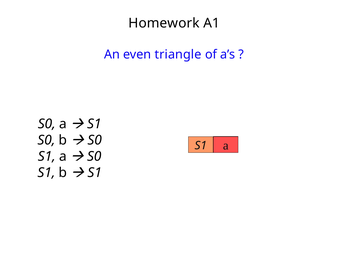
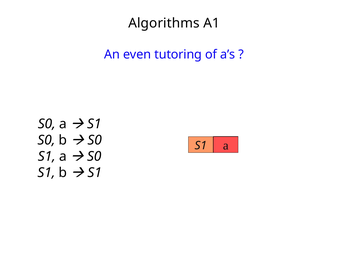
Homework: Homework -> Algorithms (164, 23)
triangle: triangle -> tutoring (178, 54)
